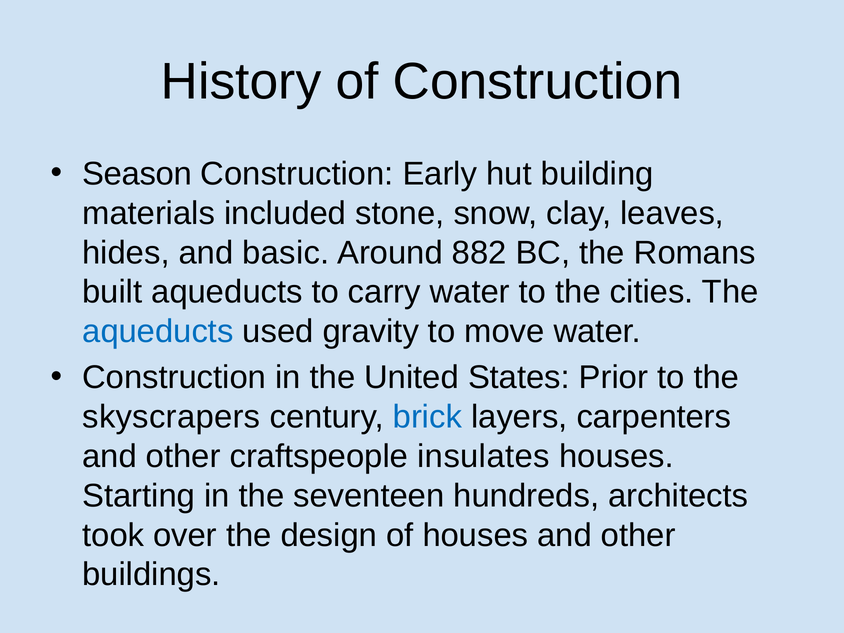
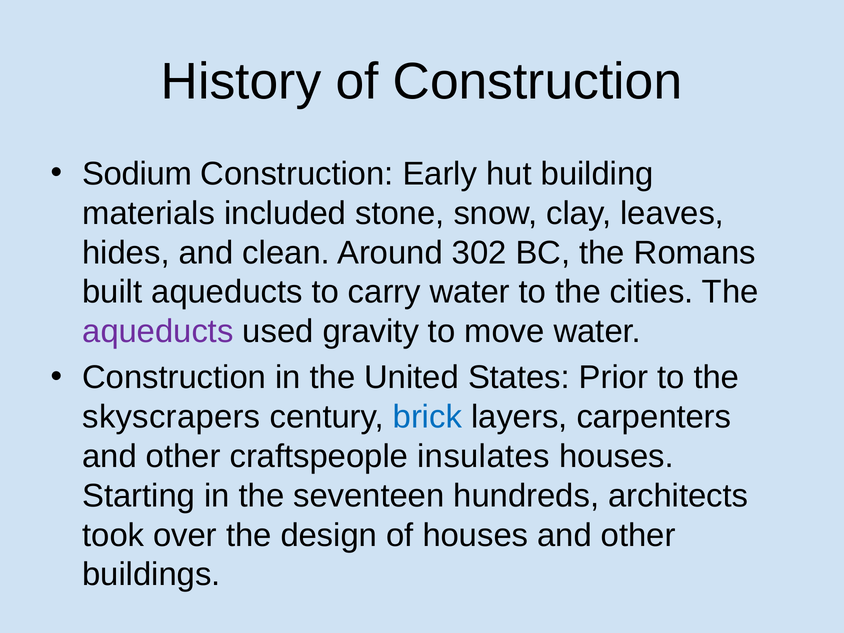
Season: Season -> Sodium (137, 174)
basic: basic -> clean (286, 253)
882: 882 -> 302 (479, 253)
aqueducts colour: blue -> purple (158, 332)
